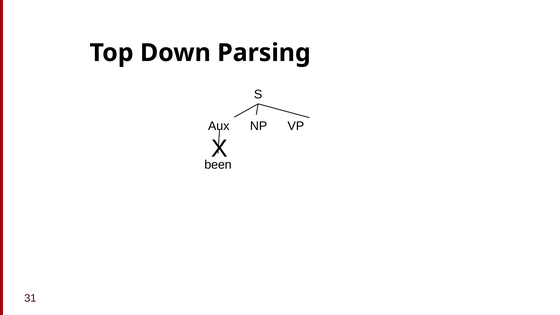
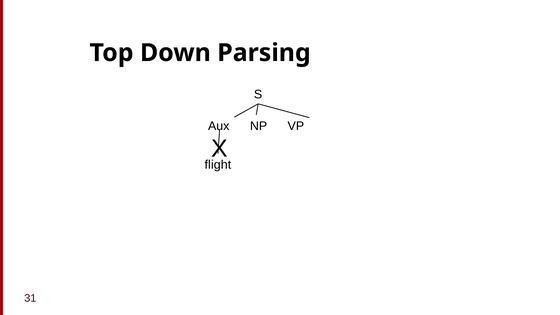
been: been -> flight (218, 165)
